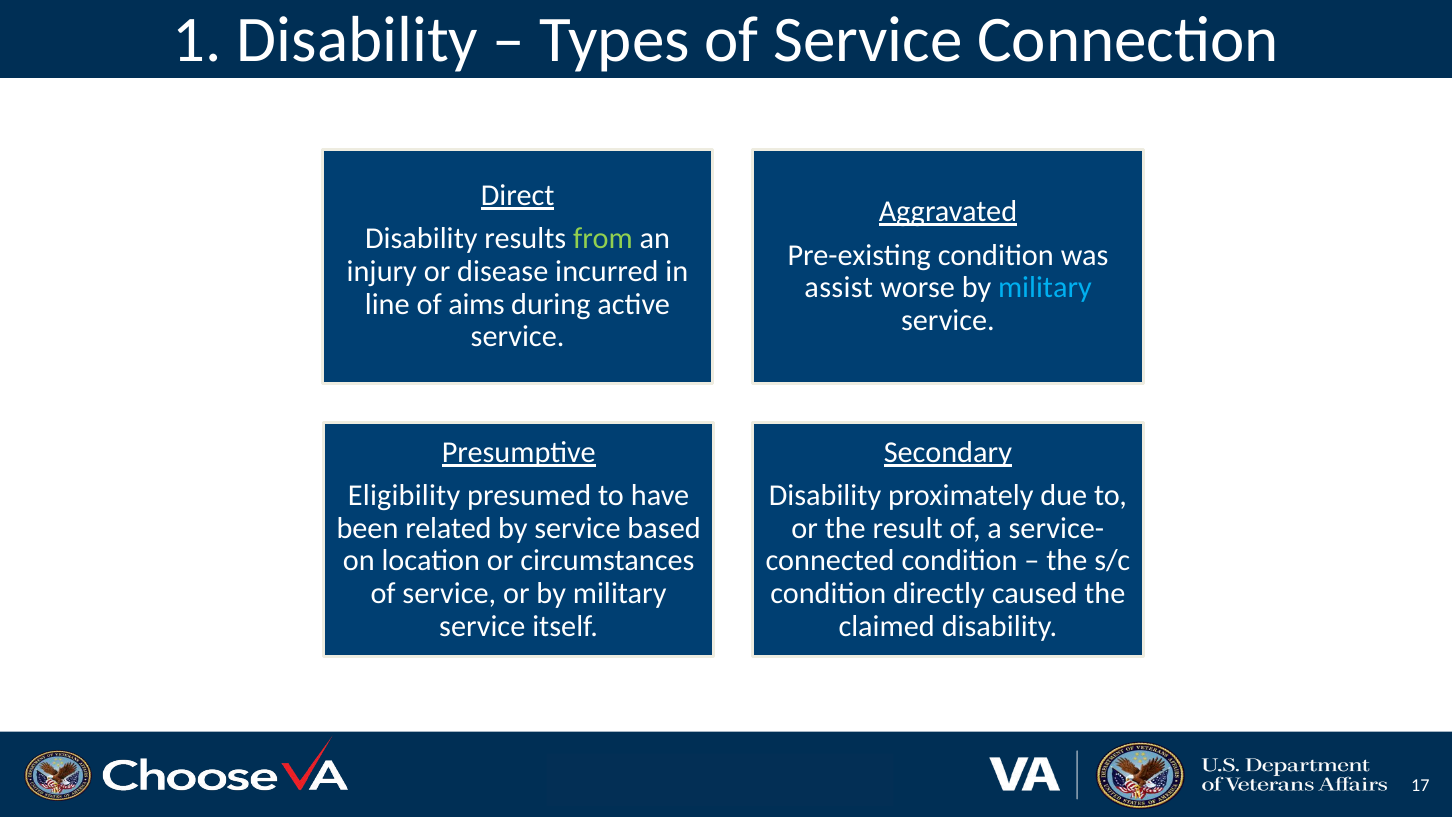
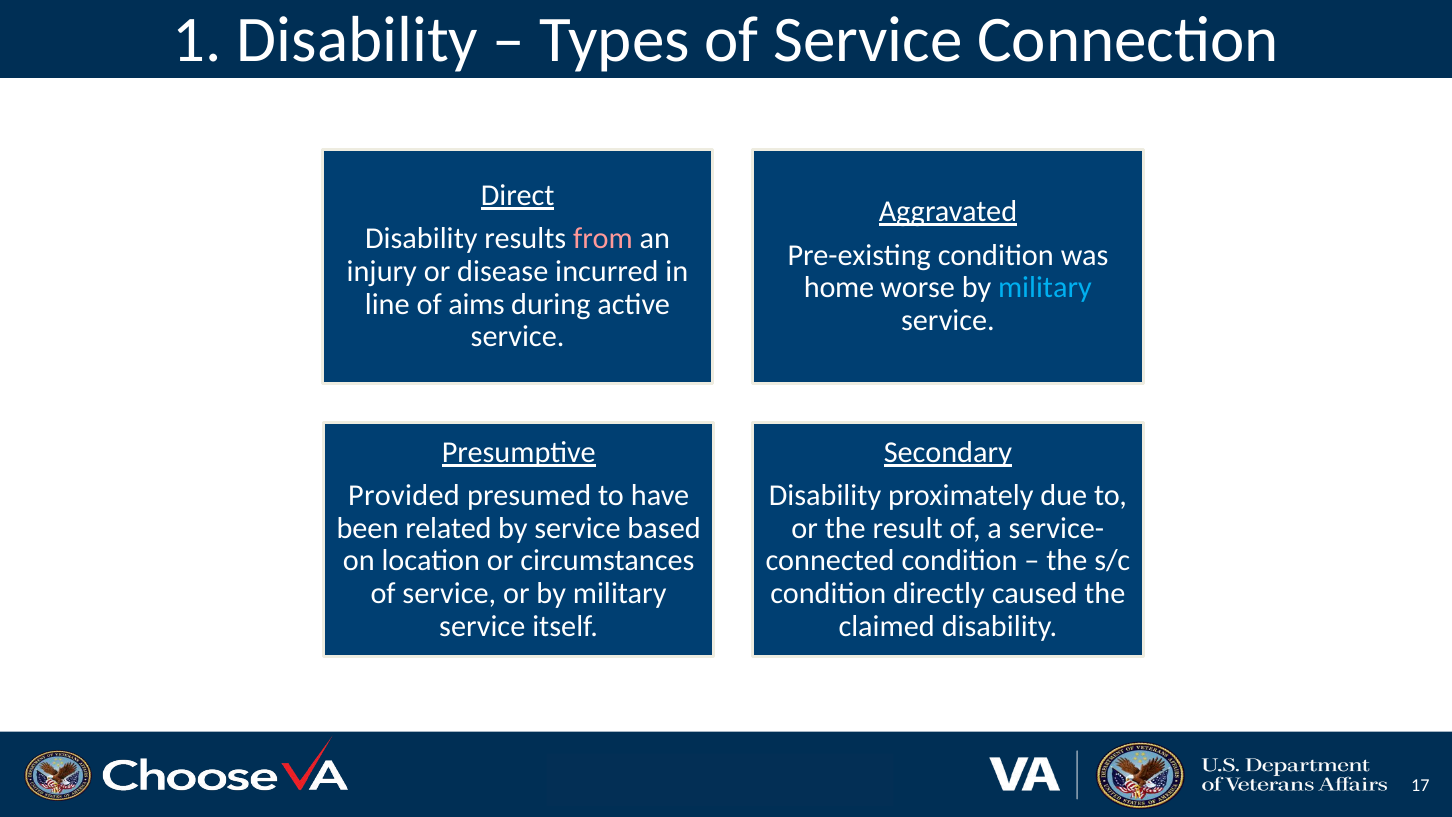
from colour: light green -> pink (603, 239)
assist: assist -> home (839, 288)
Eligibility: Eligibility -> Provided (404, 495)
